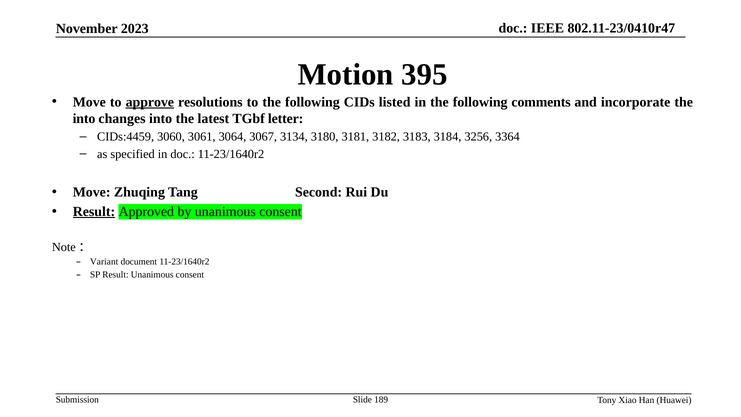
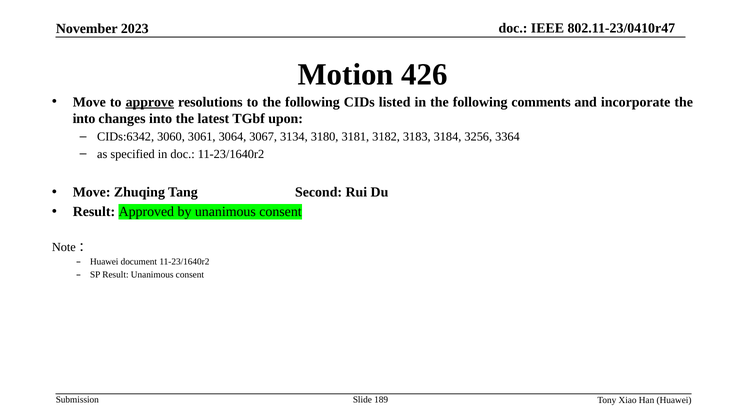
395: 395 -> 426 (425, 74)
letter: letter -> upon (286, 119)
CIDs:4459: CIDs:4459 -> CIDs:6342 (126, 137)
Result underline: present -> none (94, 212)
Variant: Variant -> Huawei (104, 262)
